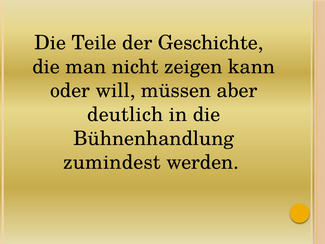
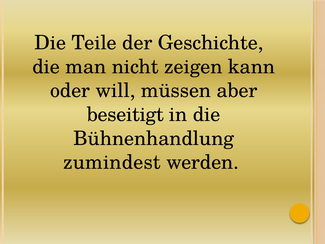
deutlich: deutlich -> beseitigt (125, 114)
